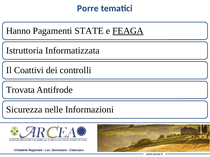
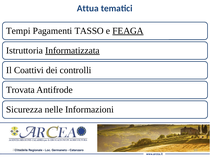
Porre: Porre -> Attua (88, 8)
Hanno: Hanno -> Tempi (18, 31)
STATE: STATE -> TASSO (89, 31)
Informatizzata underline: none -> present (72, 51)
